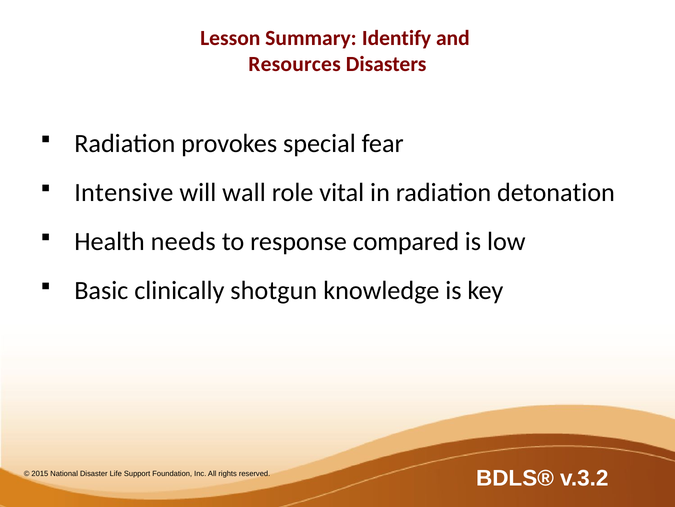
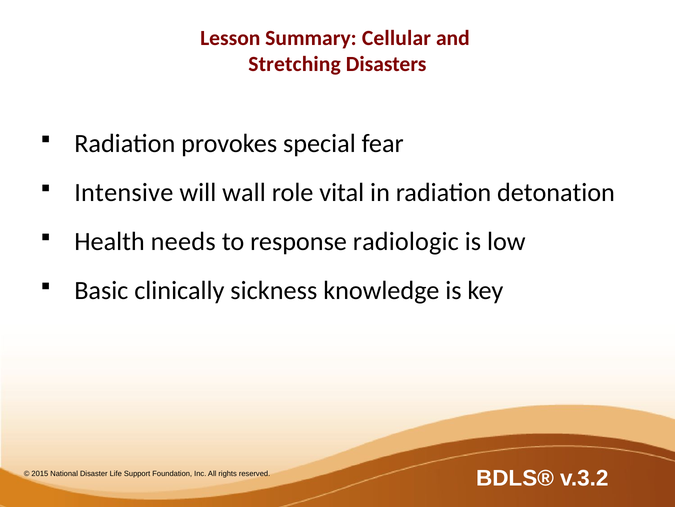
Identify: Identify -> Cellular (396, 38)
Resources: Resources -> Stretching (295, 64)
compared: compared -> radiologic (406, 241)
shotgun: shotgun -> sickness (274, 290)
